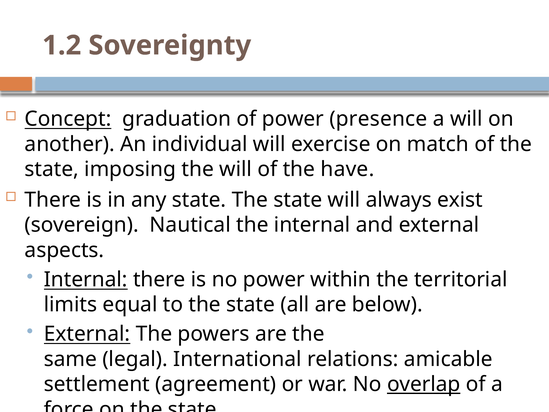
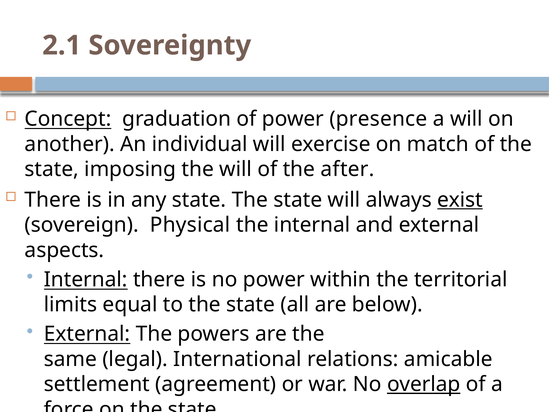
1.2: 1.2 -> 2.1 (62, 45)
have: have -> after (347, 169)
exist underline: none -> present (460, 200)
Nautical: Nautical -> Physical (190, 225)
